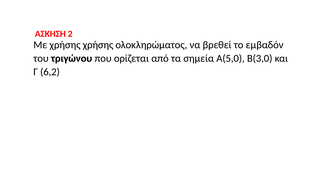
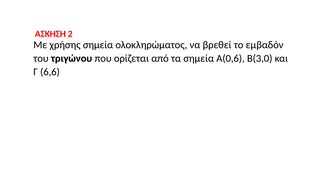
χρήσης χρήσης: χρήσης -> σημεία (98, 45)
Α(5,0: Α(5,0 -> Α(0,6 (231, 59)
6,2: 6,2 -> 6,6 (50, 72)
